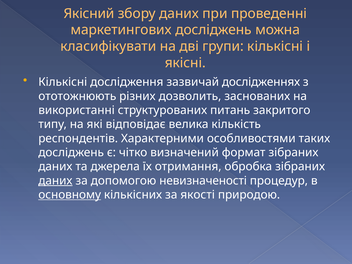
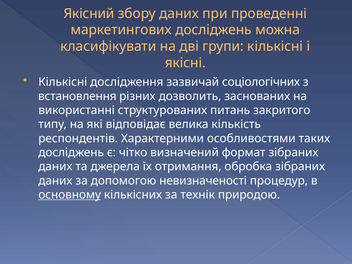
дослідженнях: дослідженнях -> соціологічних (261, 82)
ототожнюють: ототожнюють -> встановлення (77, 96)
даних underline: present -> none (55, 181)
якості: якості -> технік (198, 195)
